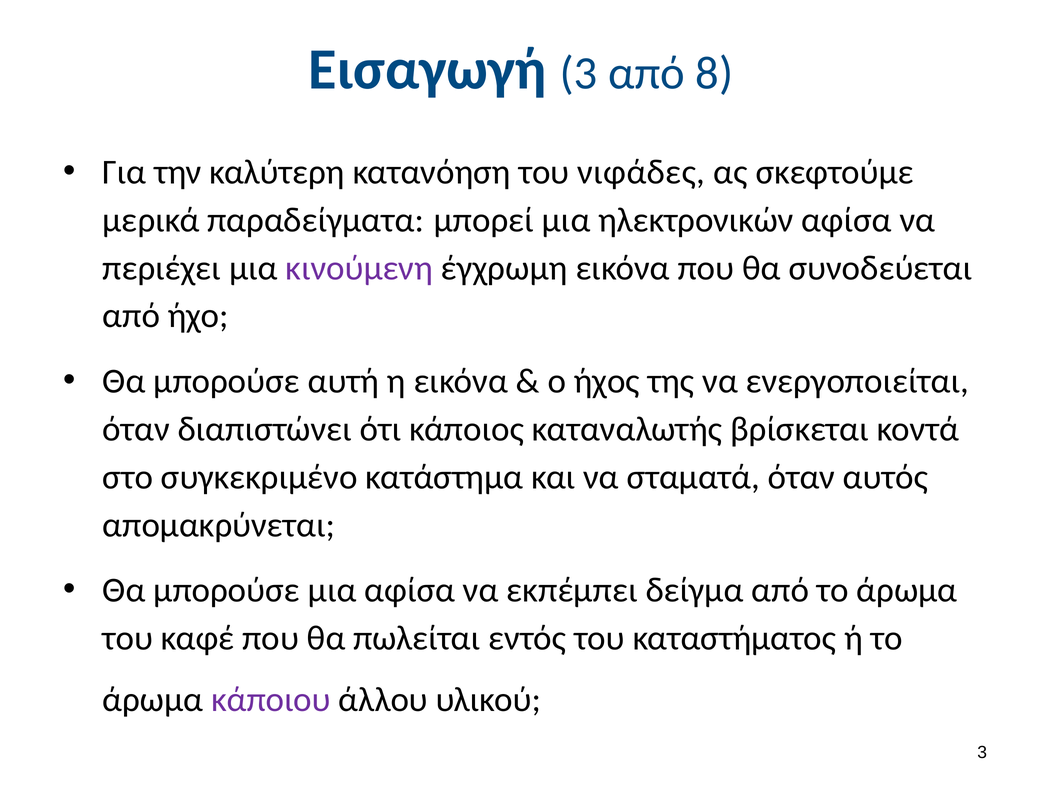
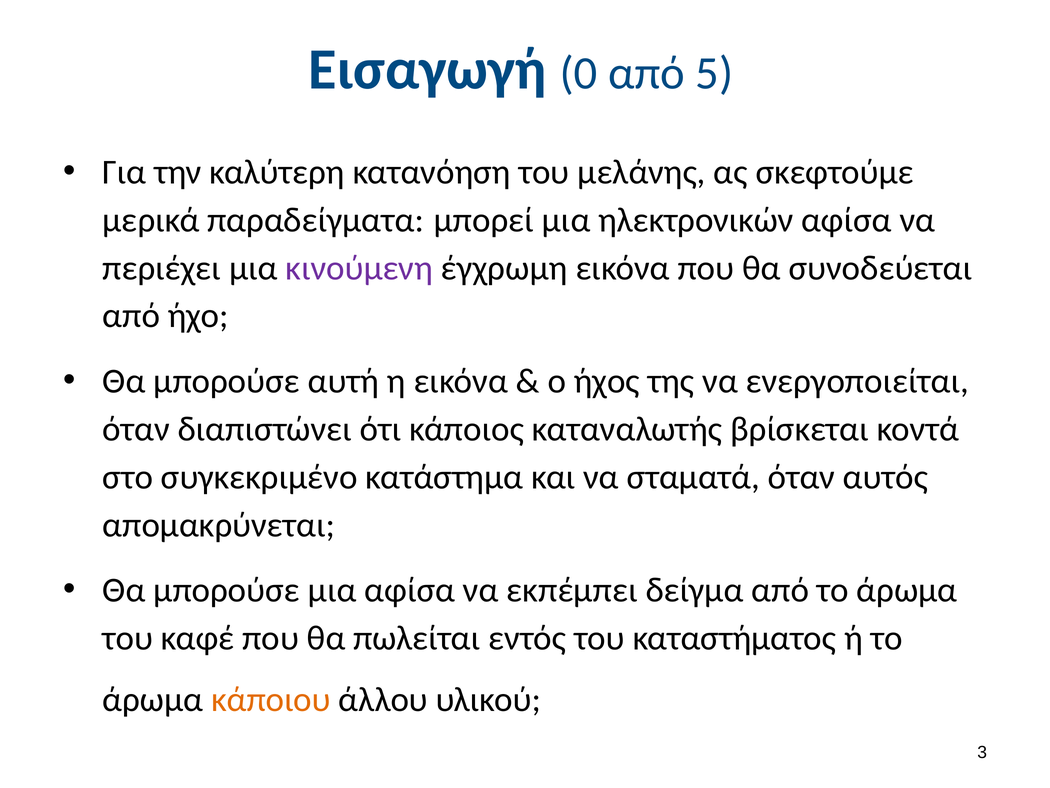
Εισαγωγή 3: 3 -> 0 (579, 73)
8: 8 -> 5 (714, 73)
νιφάδες: νιφάδες -> μελάνης (642, 172)
κάποιου colour: purple -> orange (271, 699)
